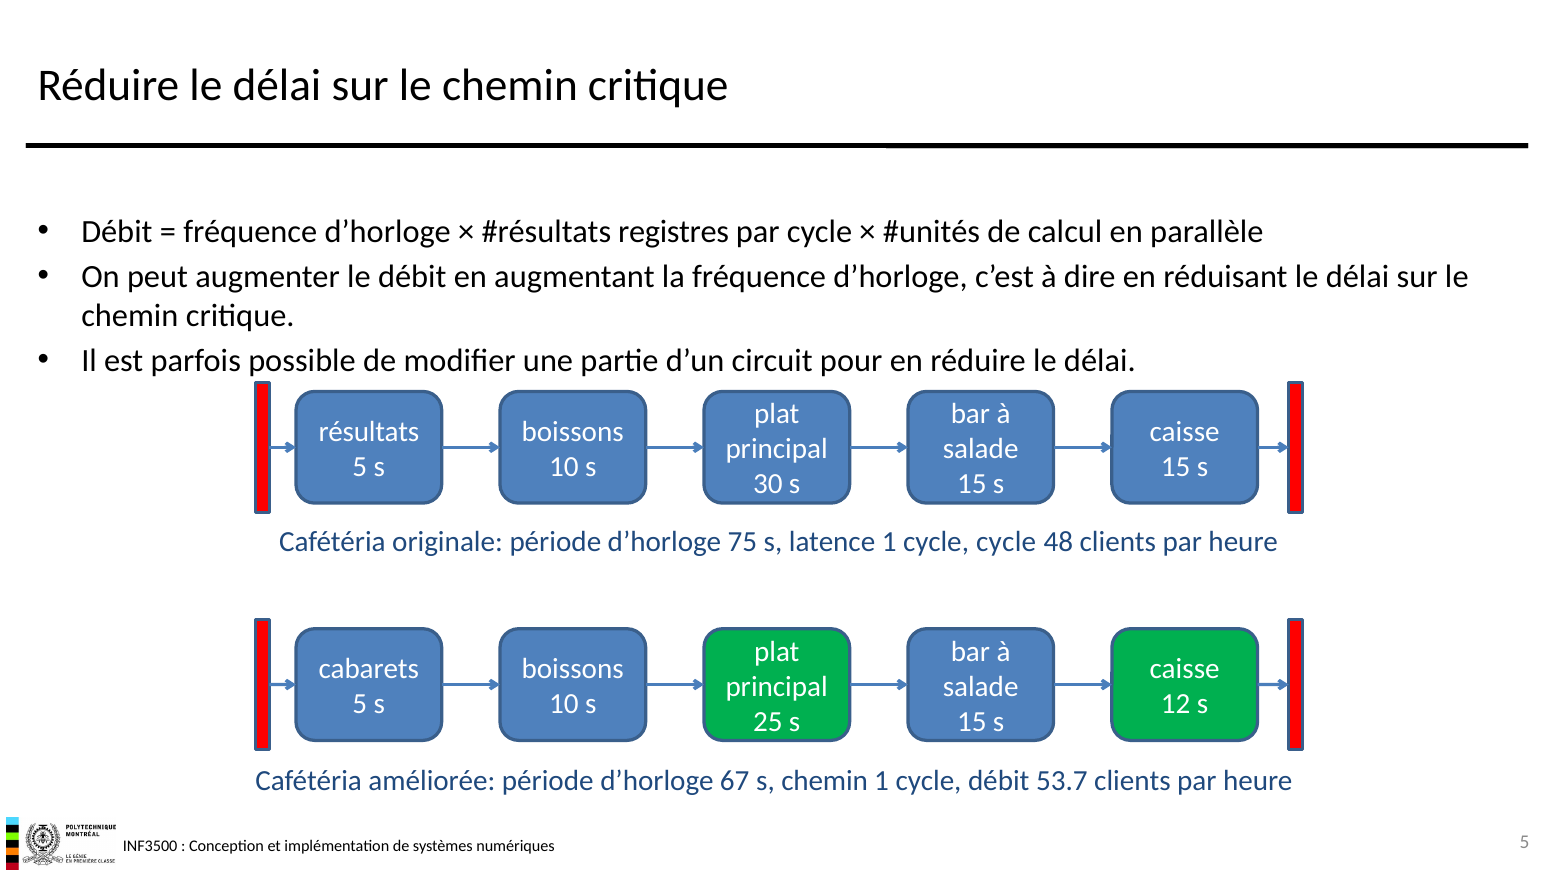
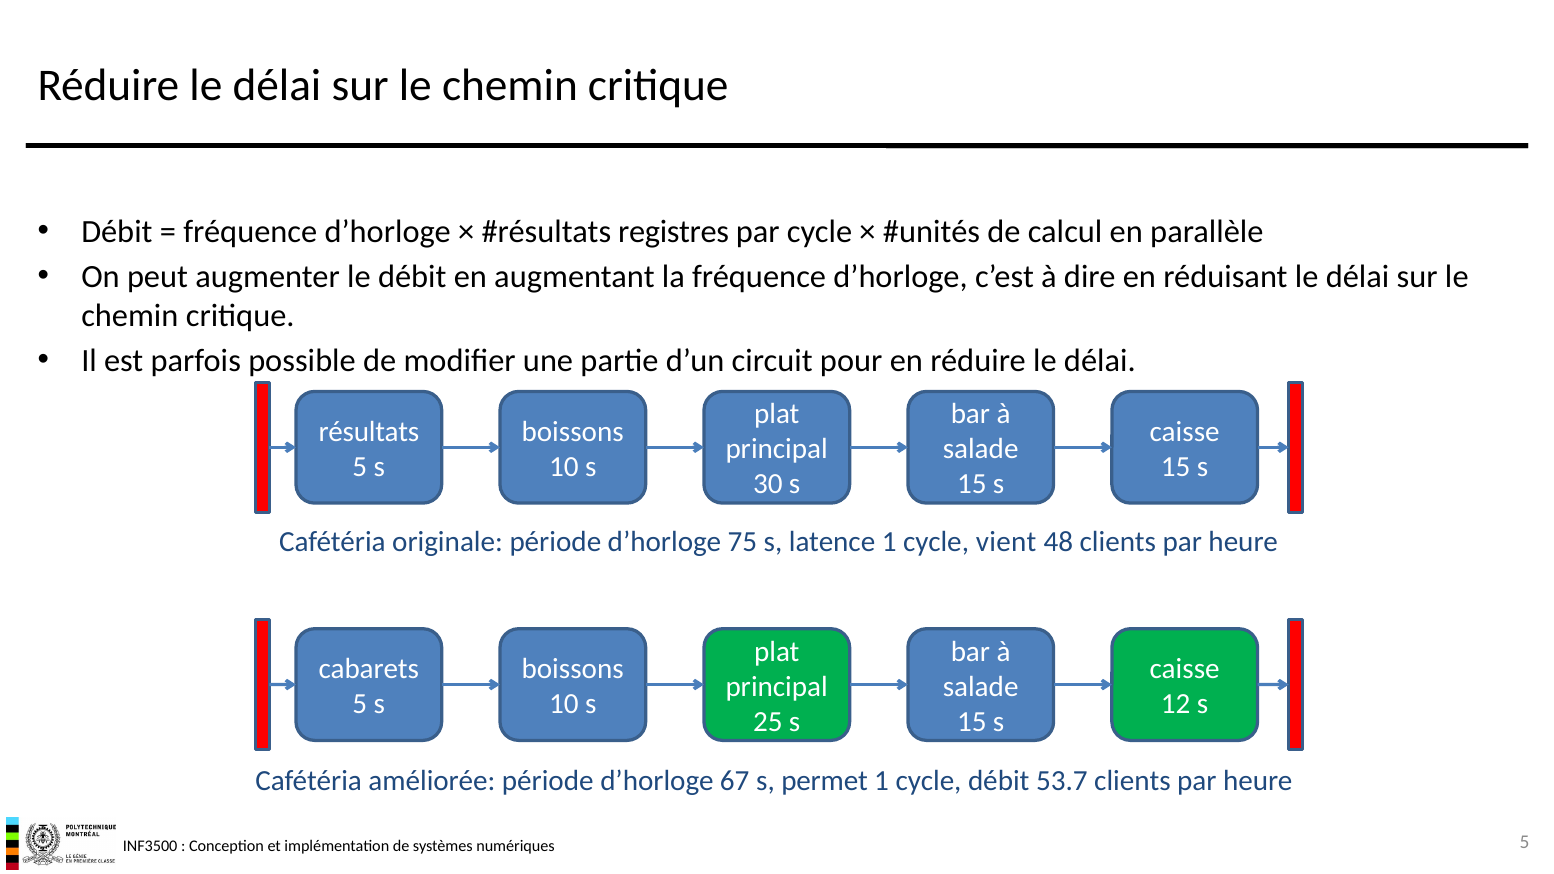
cycle cycle: cycle -> vient (1006, 542)
s chemin: chemin -> permet (825, 781)
